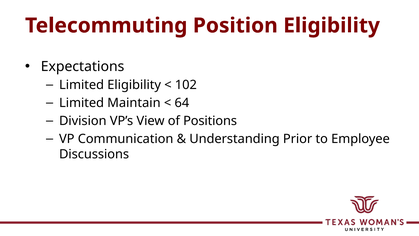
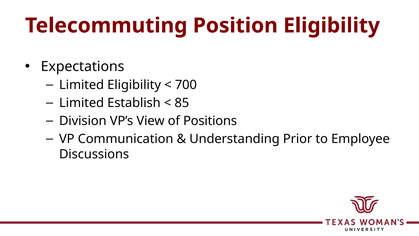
102: 102 -> 700 (186, 85)
Maintain: Maintain -> Establish (134, 103)
64: 64 -> 85 (182, 103)
